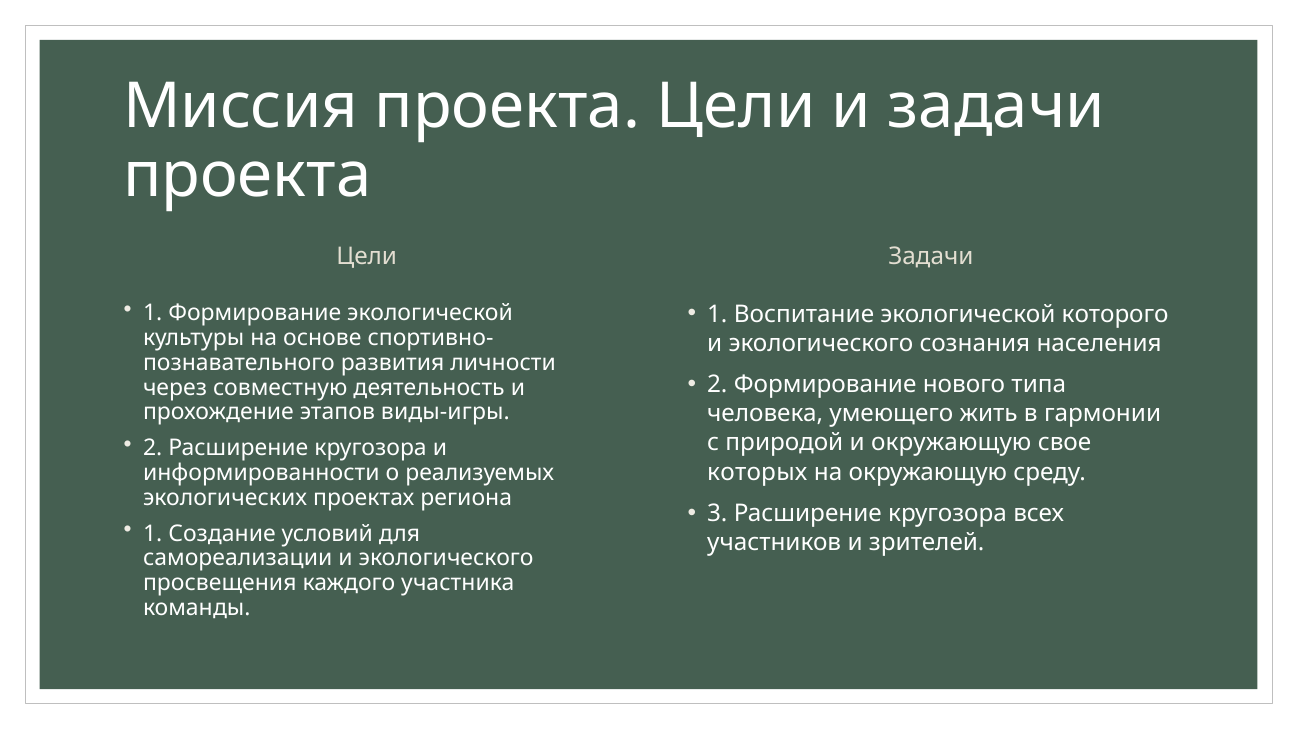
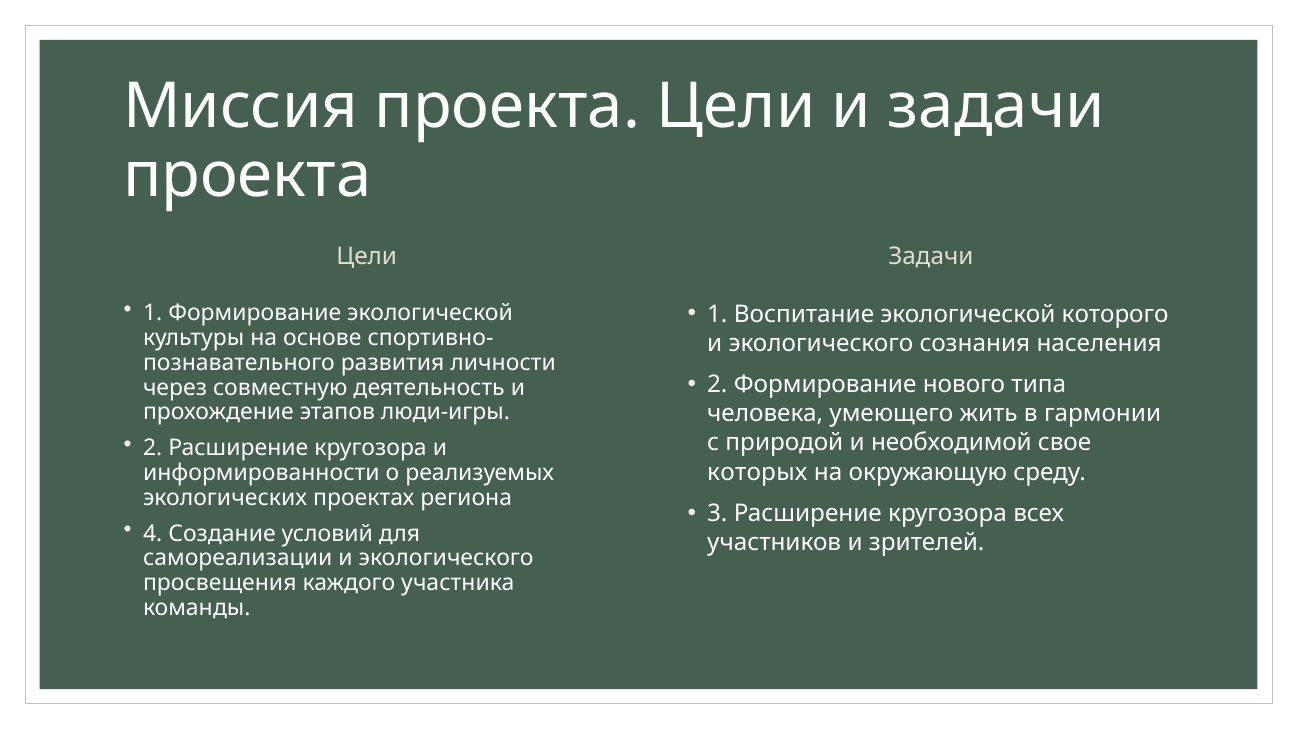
виды-игры: виды-игры -> люди-игры (445, 413)
и окружающую: окружающую -> необходимой (951, 443)
1: 1 -> 4 (153, 534)
